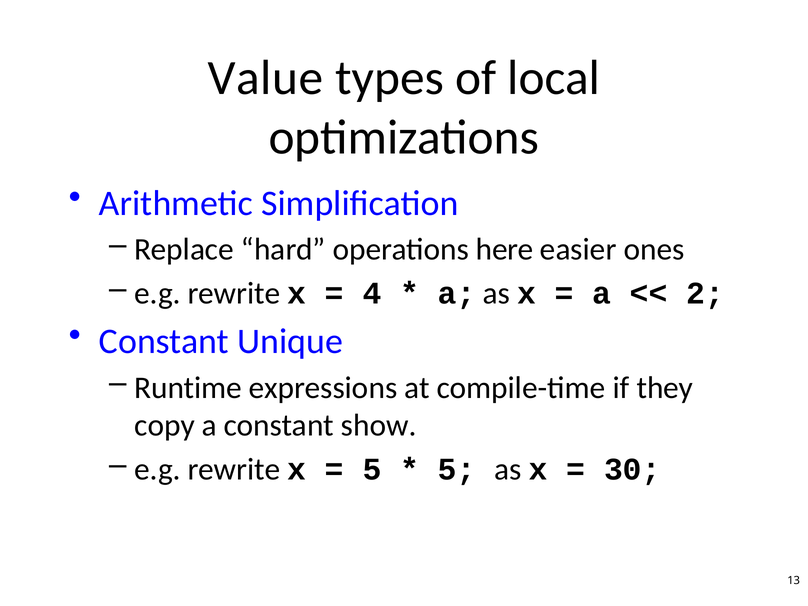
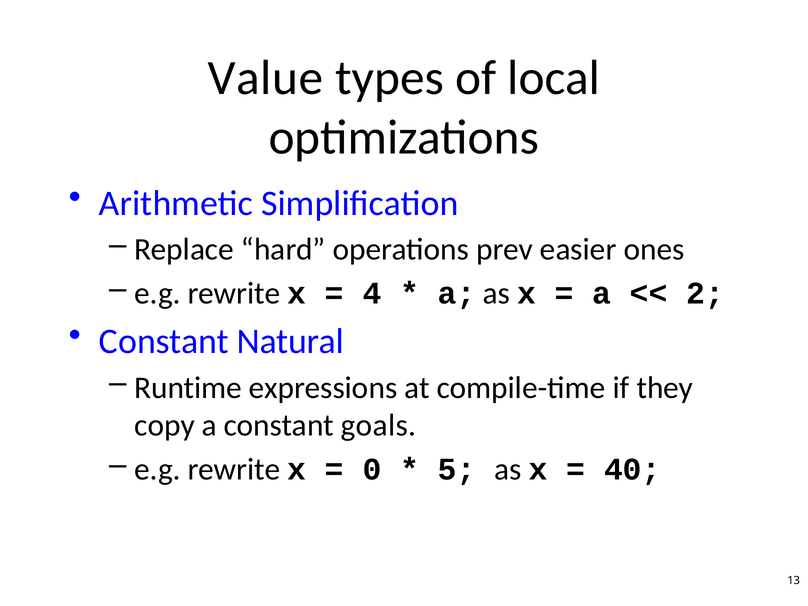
here: here -> prev (505, 250)
Unique: Unique -> Natural (290, 341)
show: show -> goals (379, 425)
5: 5 -> 0 (372, 469)
30: 30 -> 40 (632, 469)
